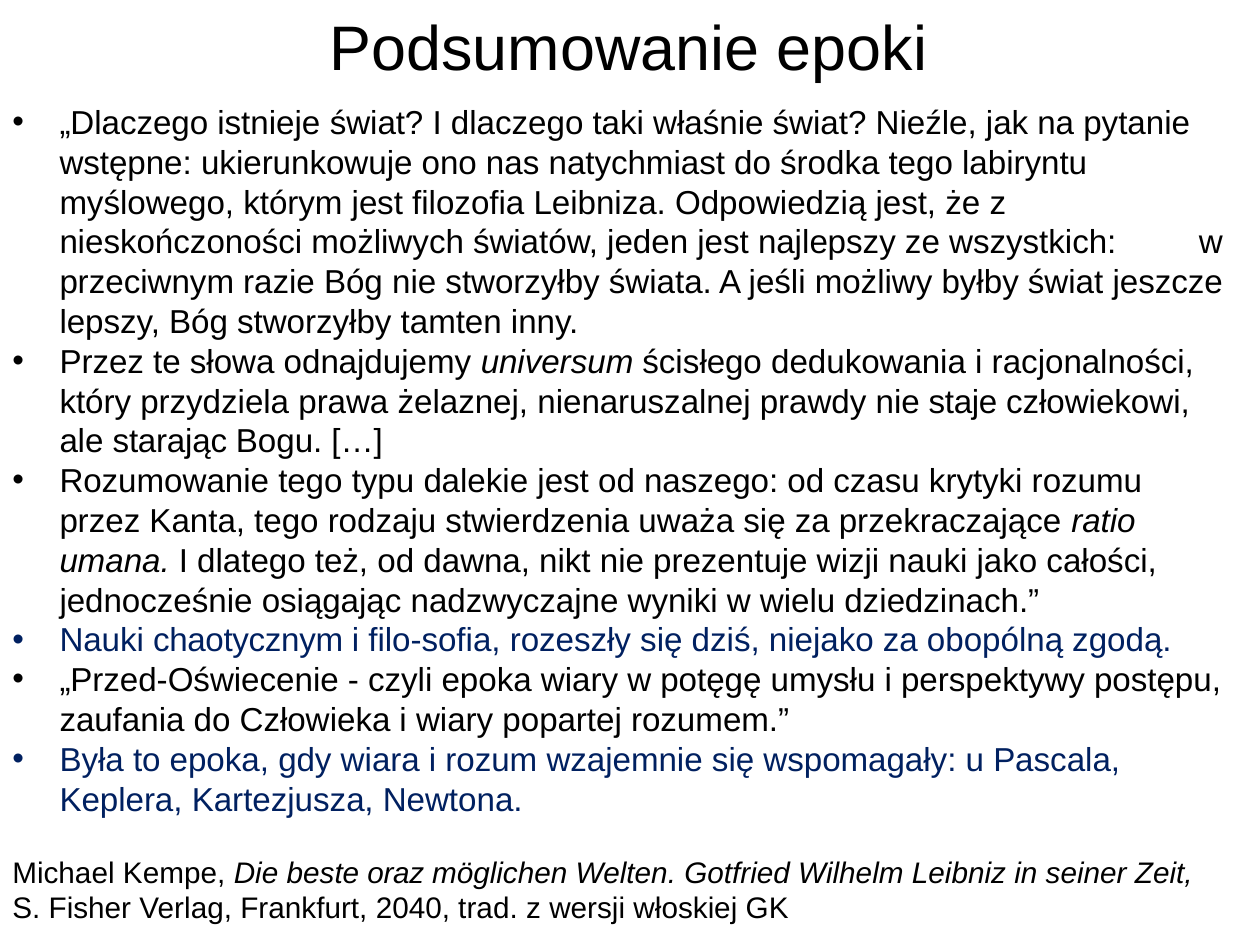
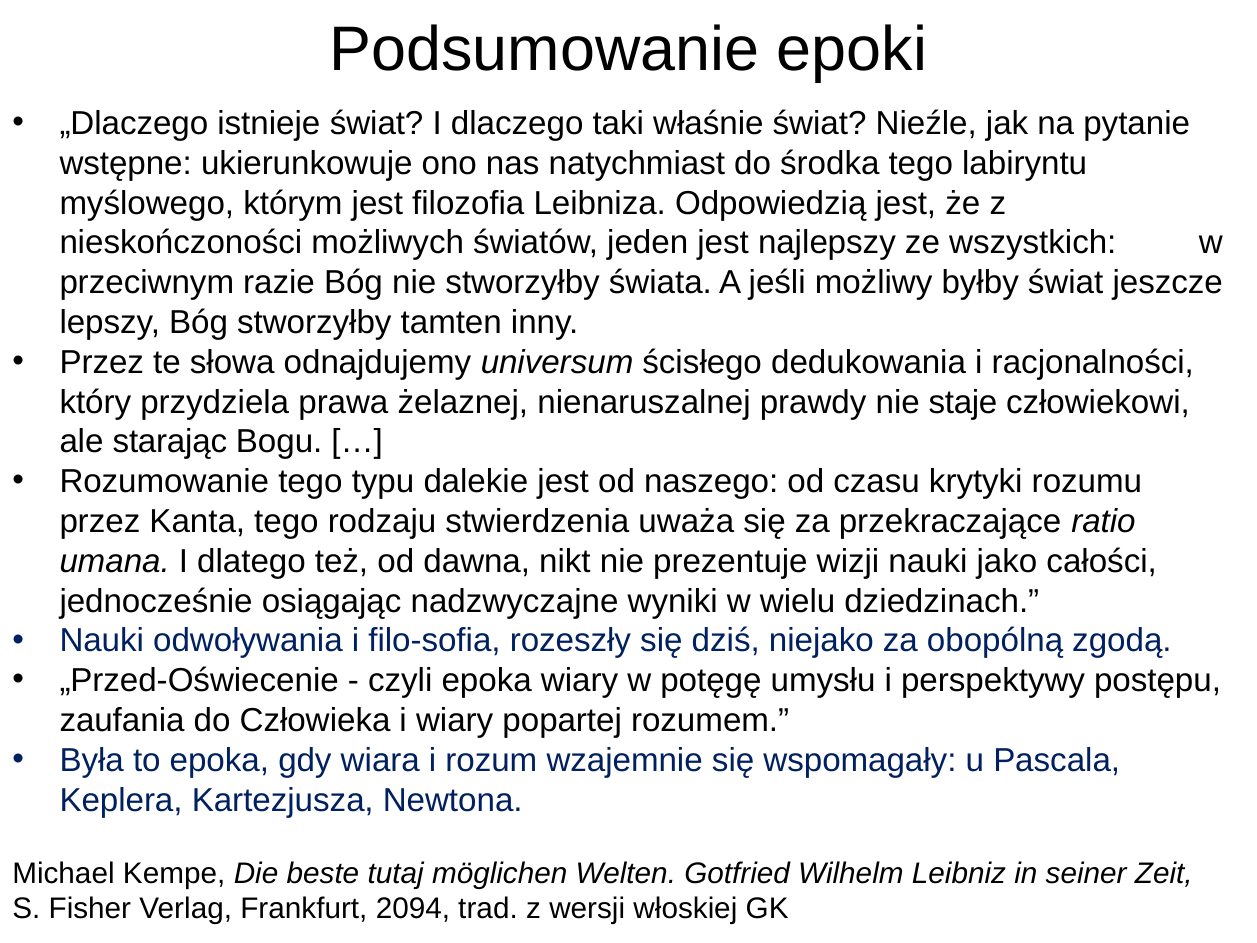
chaotycznym: chaotycznym -> odwoływania (248, 641)
oraz: oraz -> tutaj (396, 873)
2040: 2040 -> 2094 (413, 909)
